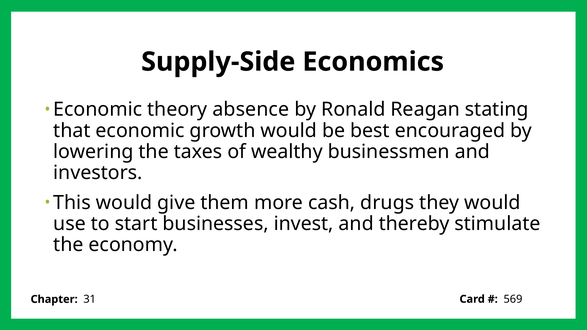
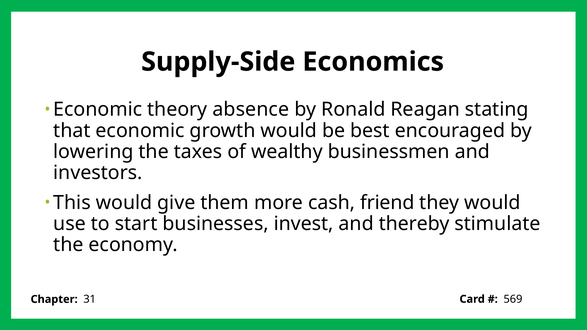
drugs: drugs -> friend (387, 203)
